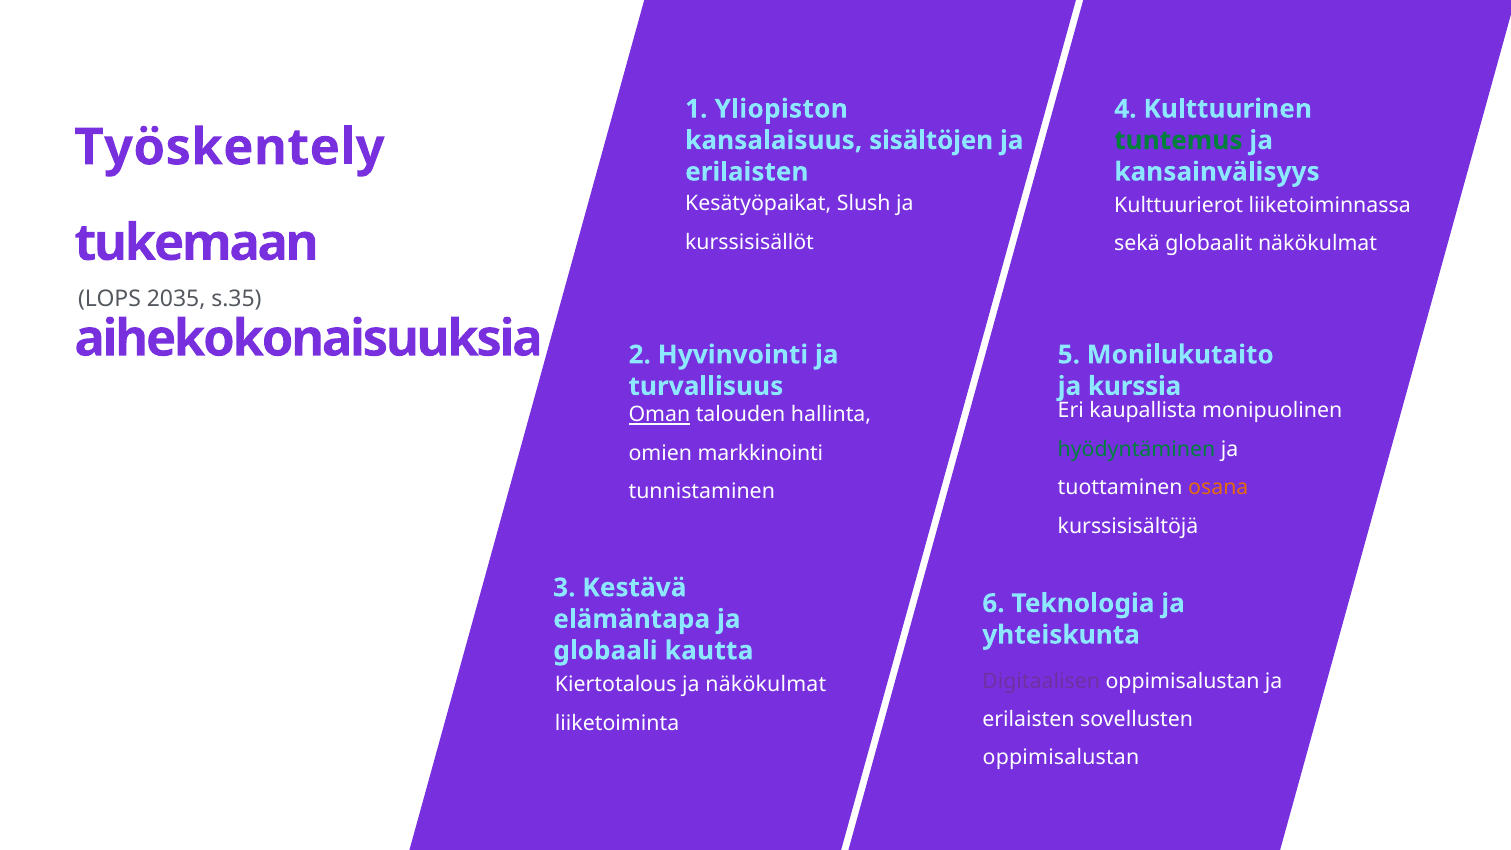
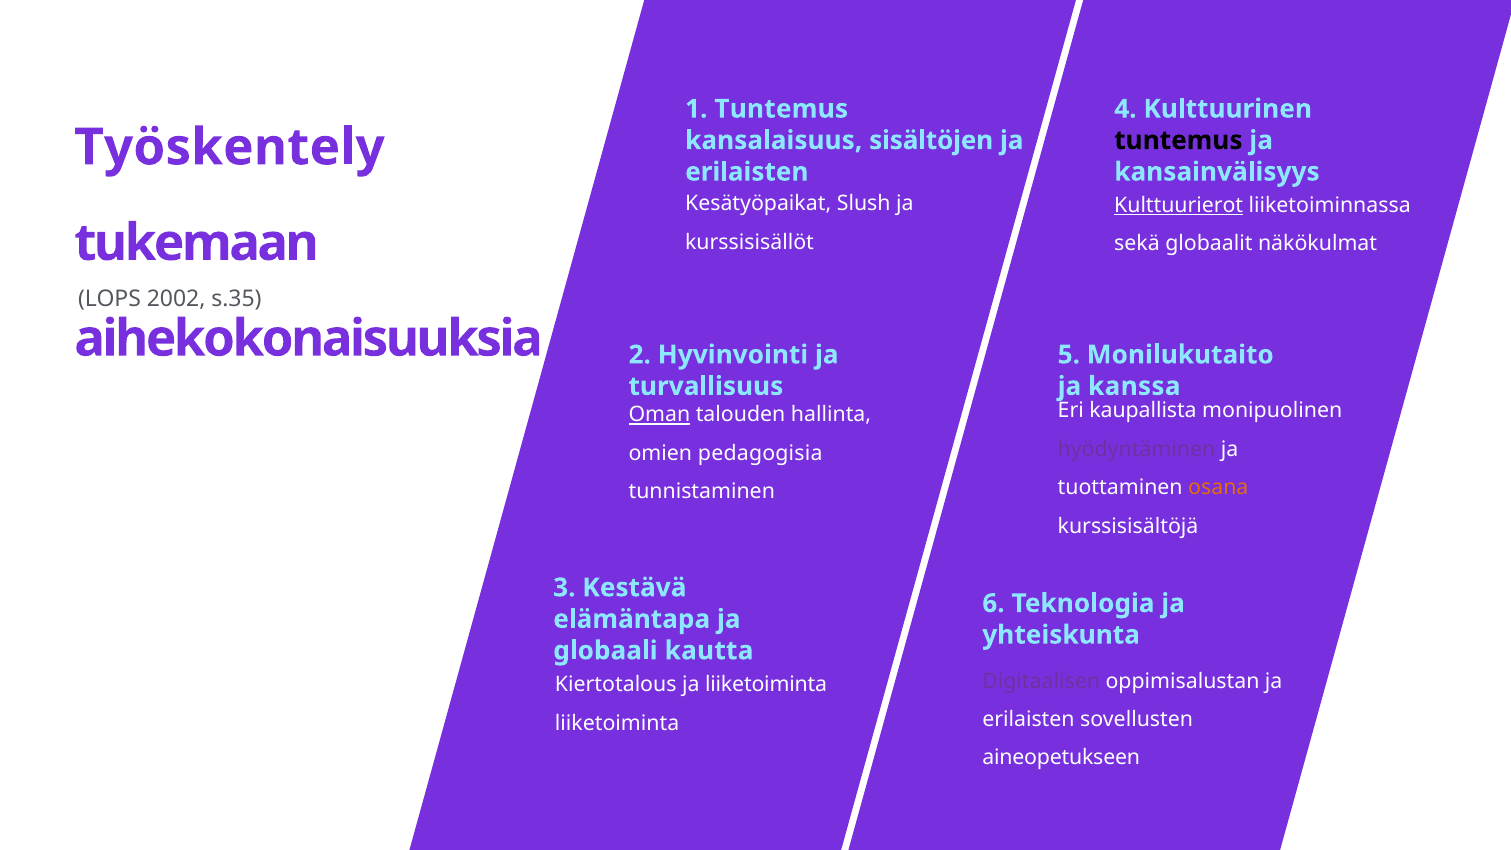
1 Yliopiston: Yliopiston -> Tuntemus (781, 109)
tuntemus colour: green -> black (1178, 140)
Kulttuurierot underline: none -> present (1179, 205)
2035: 2035 -> 2002 (176, 299)
kurssia: kurssia -> kanssa (1134, 386)
hyödyntäminen colour: green -> purple (1136, 449)
markkinointi: markkinointi -> pedagogisia (760, 453)
ja näkökulmat: näkökulmat -> liiketoiminta (766, 685)
oppimisalustan: oppimisalustan -> aineopetukseen (1061, 758)
